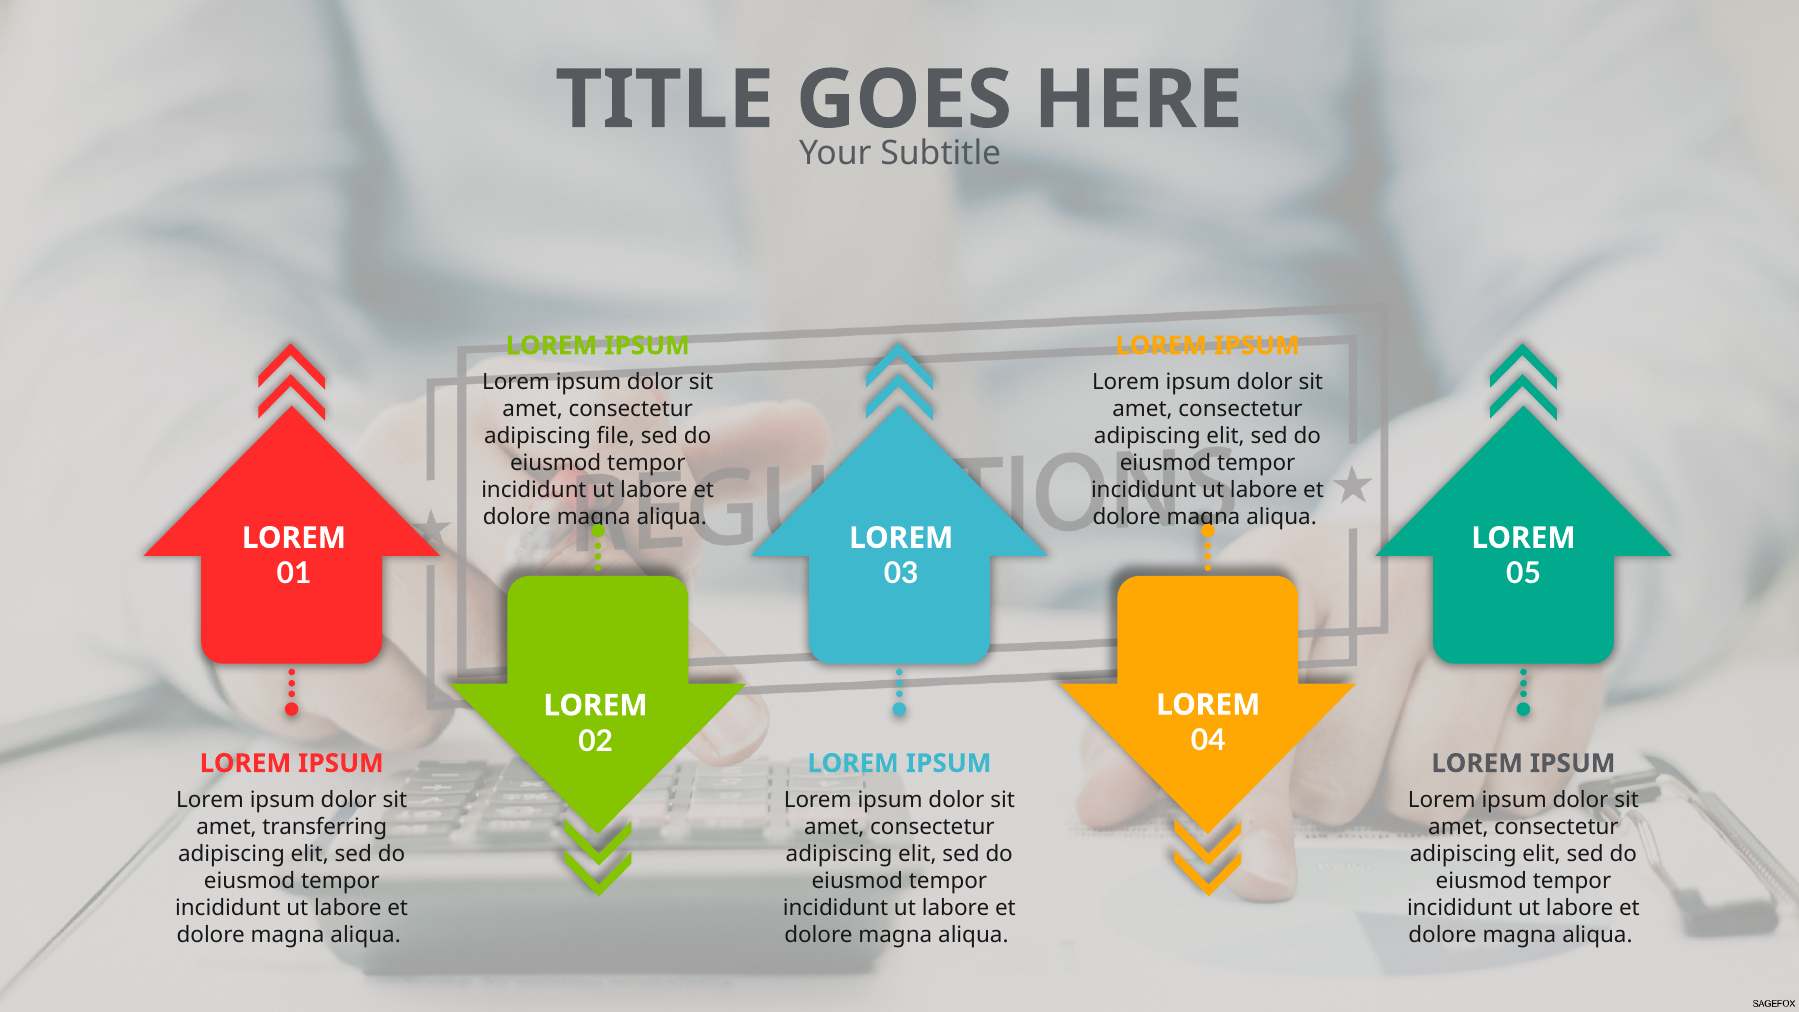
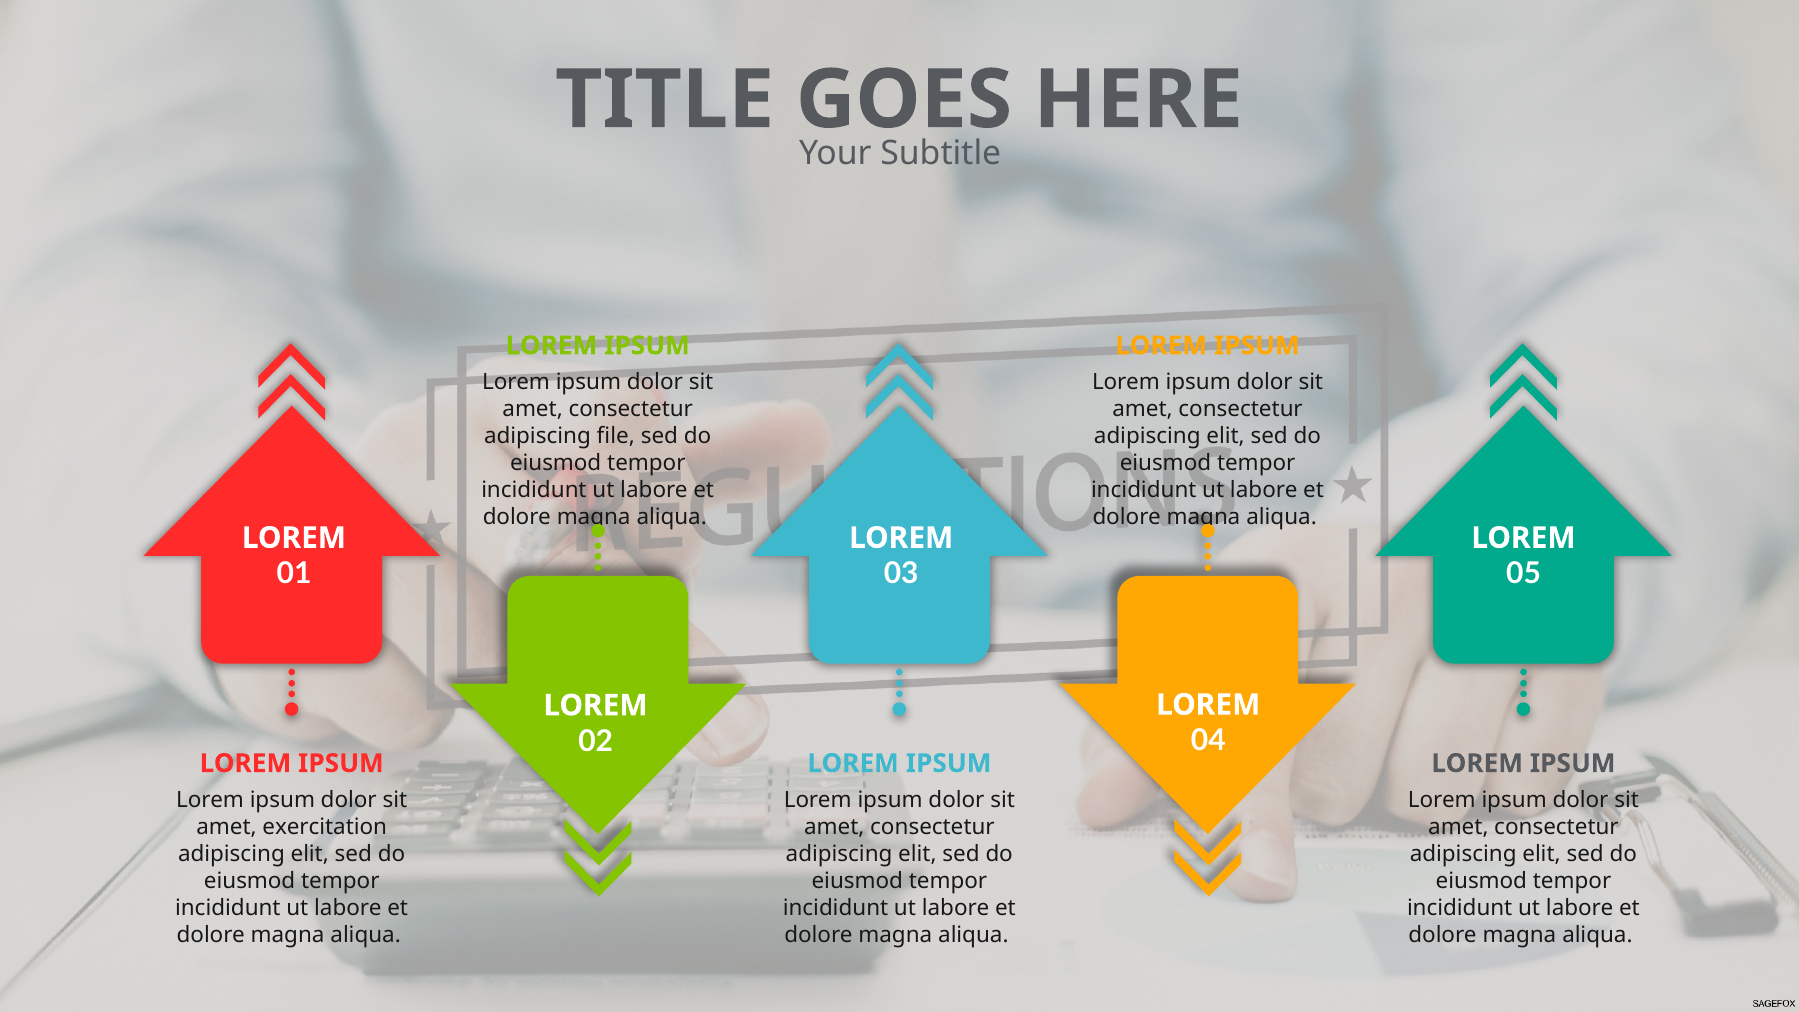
transferring: transferring -> exercitation (325, 827)
